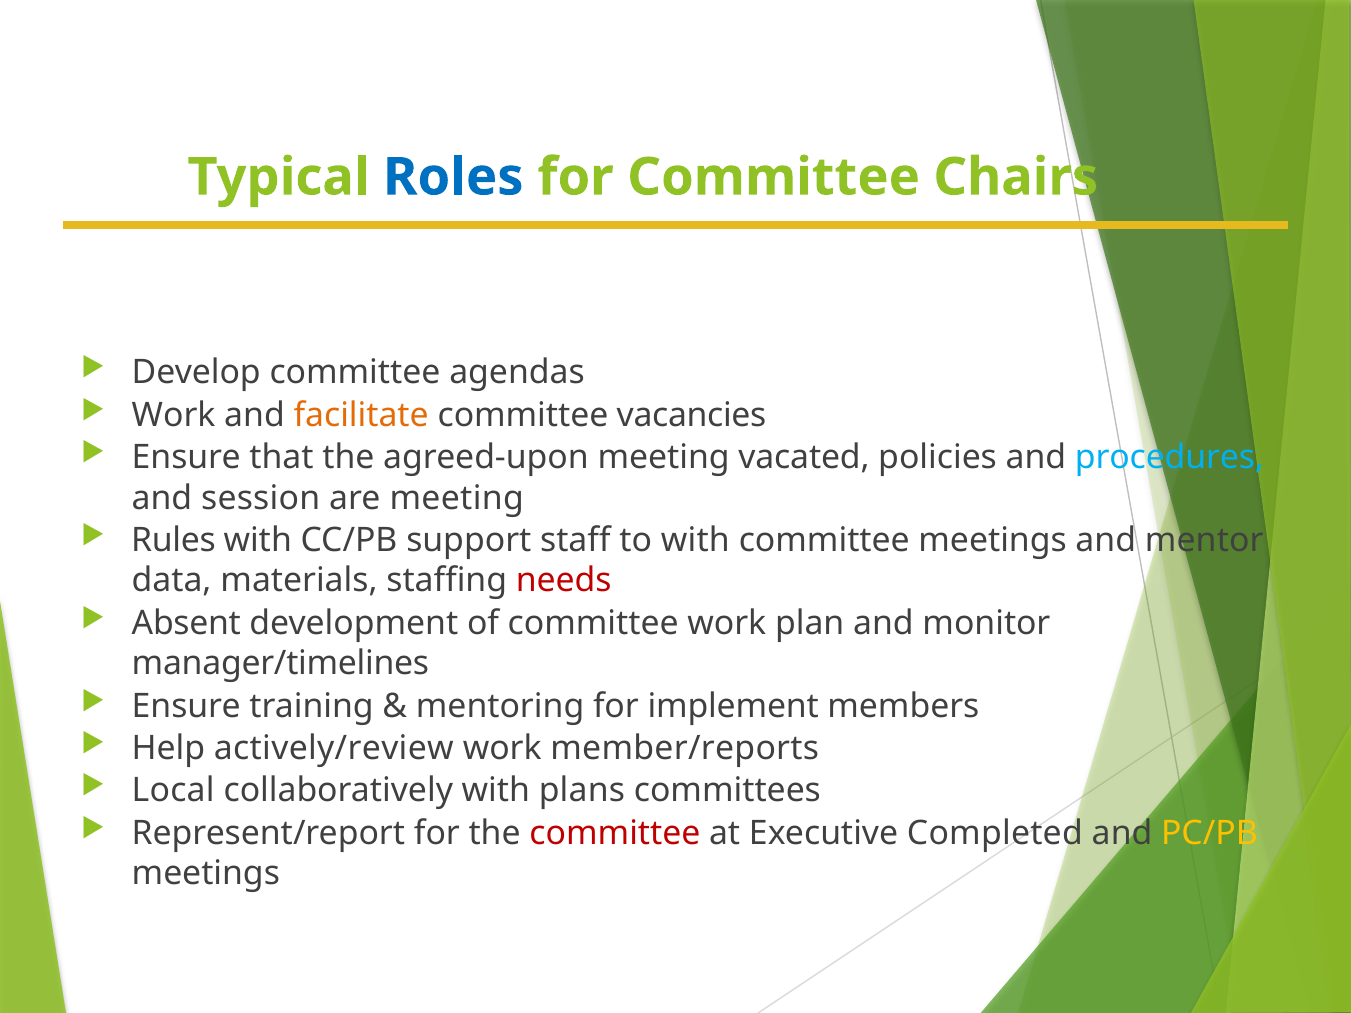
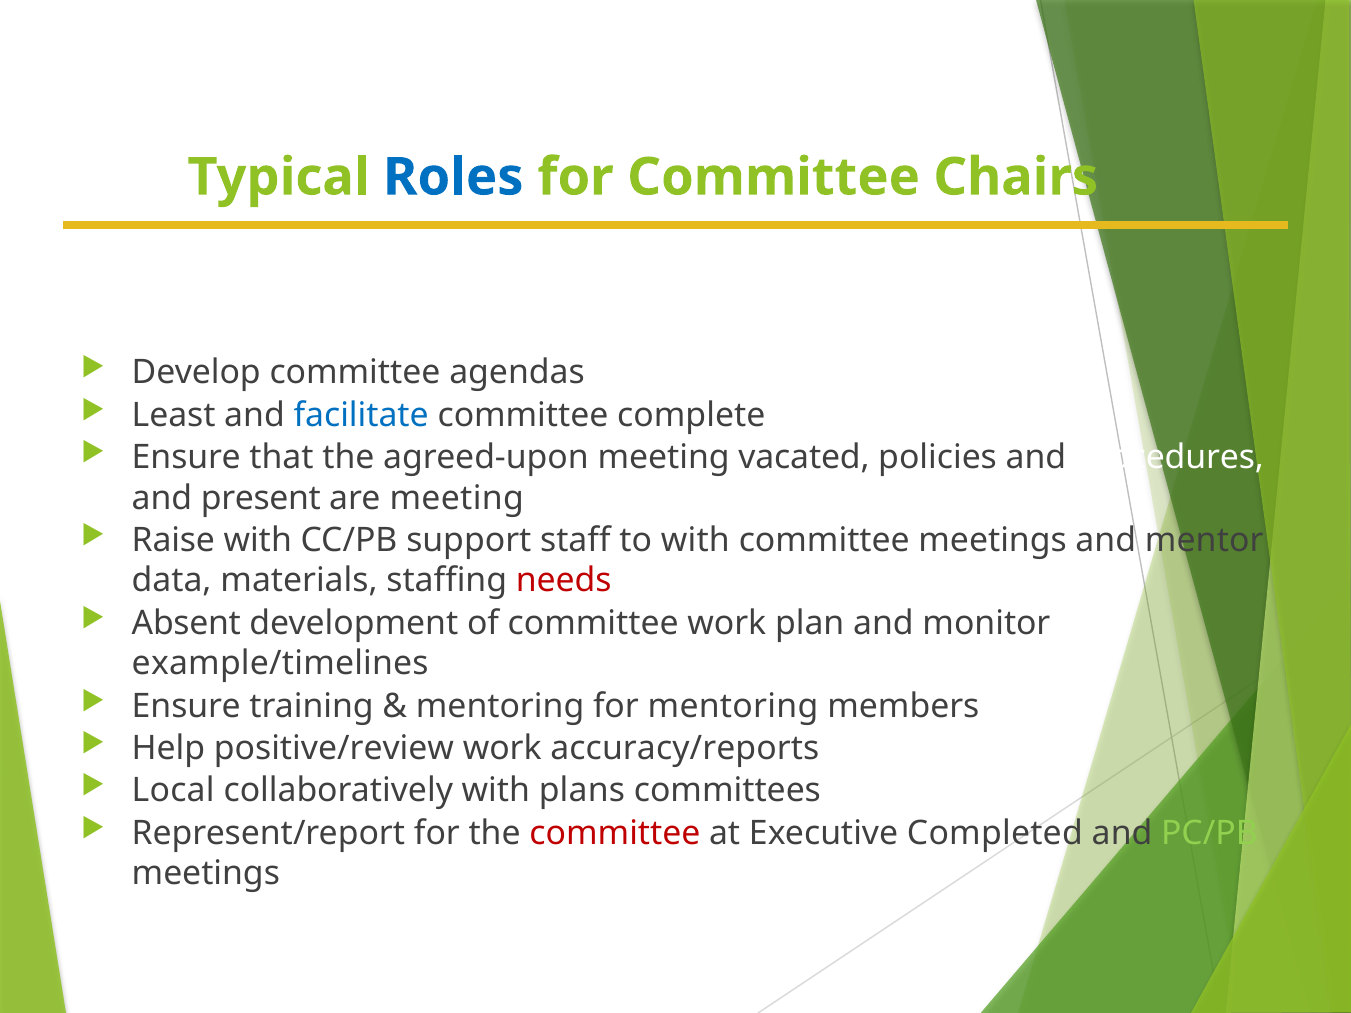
Work: Work -> Least (174, 415)
facilitate colour: orange -> blue (361, 415)
vacancies: vacancies -> complete (691, 415)
procedures colour: light blue -> white (1169, 458)
session: session -> present (261, 498)
Rules: Rules -> Raise (173, 540)
manager/timelines: manager/timelines -> example/timelines (280, 664)
for implement: implement -> mentoring (733, 706)
actively/review: actively/review -> positive/review (334, 749)
member/reports: member/reports -> accuracy/reports (685, 749)
PC/PB colour: yellow -> light green (1209, 833)
